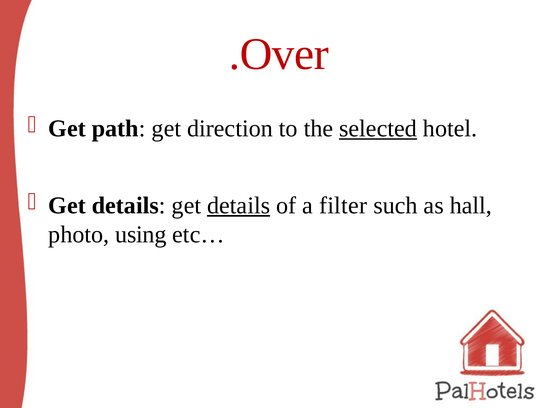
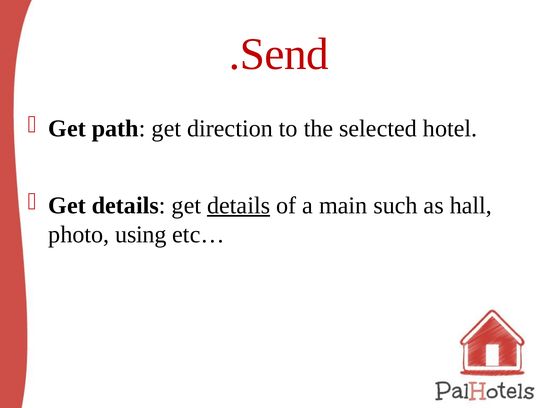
Over: Over -> Send (284, 54)
selected underline: present -> none (378, 128)
filter: filter -> main (343, 205)
